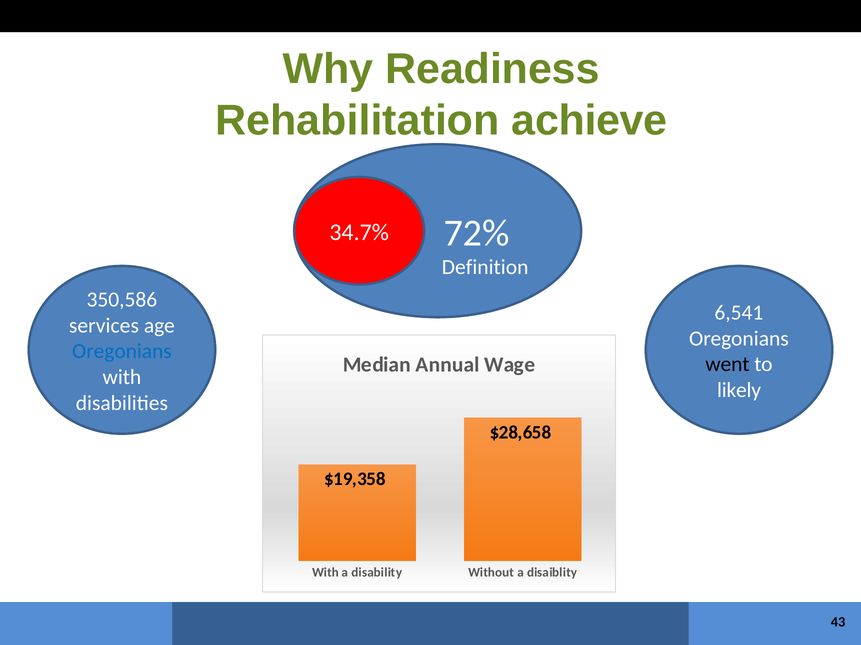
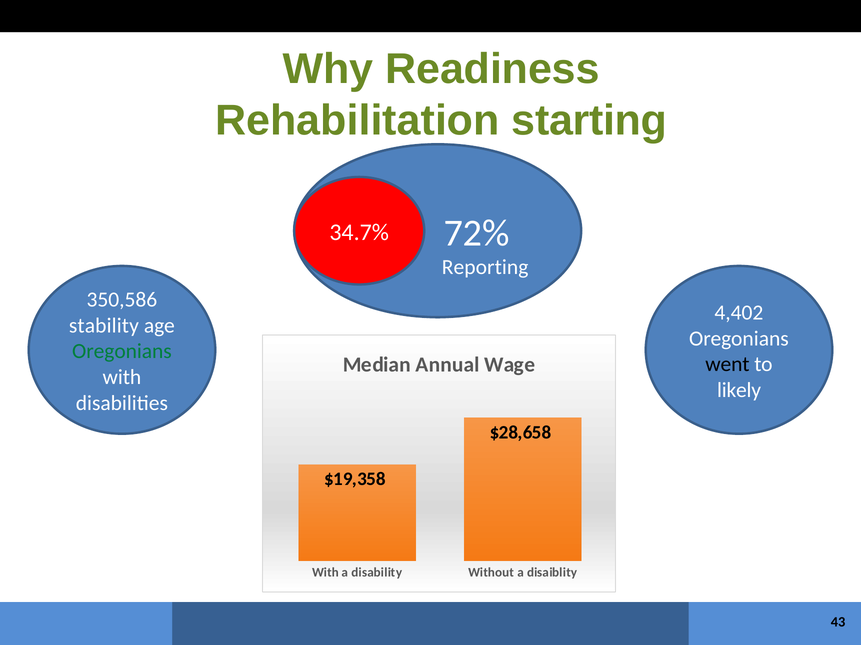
achieve: achieve -> starting (589, 121)
Definition: Definition -> Reporting (485, 267)
6,541: 6,541 -> 4,402 (739, 313)
services: services -> stability (104, 326)
Oregonians colour: blue -> green (122, 352)
